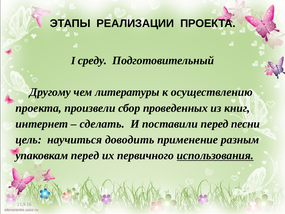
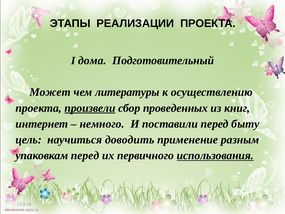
среду: среду -> дома (92, 60)
Другому: Другому -> Может (50, 92)
произвели underline: none -> present (90, 108)
сделать: сделать -> немного (102, 124)
песни: песни -> быту (245, 124)
